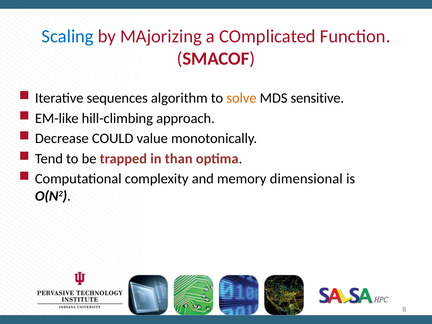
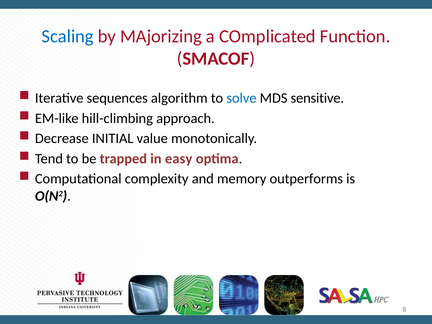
solve colour: orange -> blue (241, 98)
COULD: COULD -> INITIAL (113, 139)
than: than -> easy (179, 159)
dimensional: dimensional -> outperforms (306, 179)
